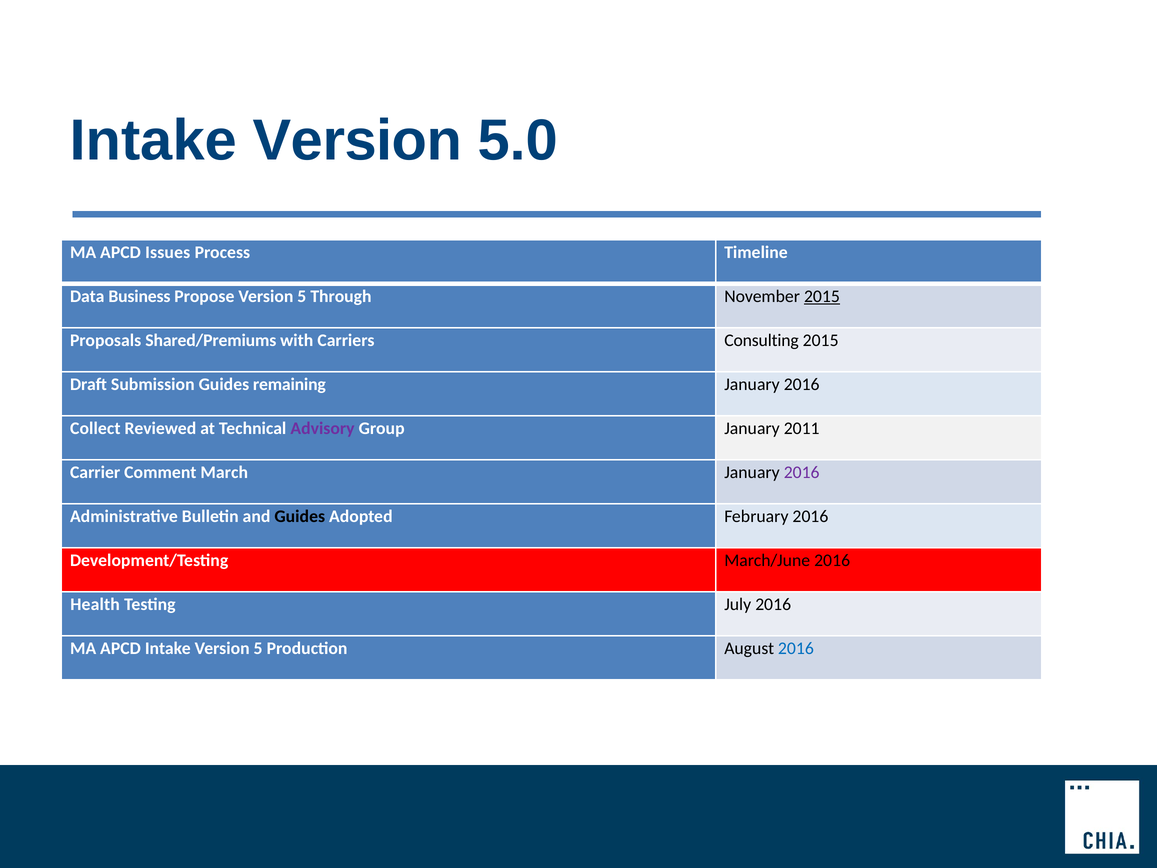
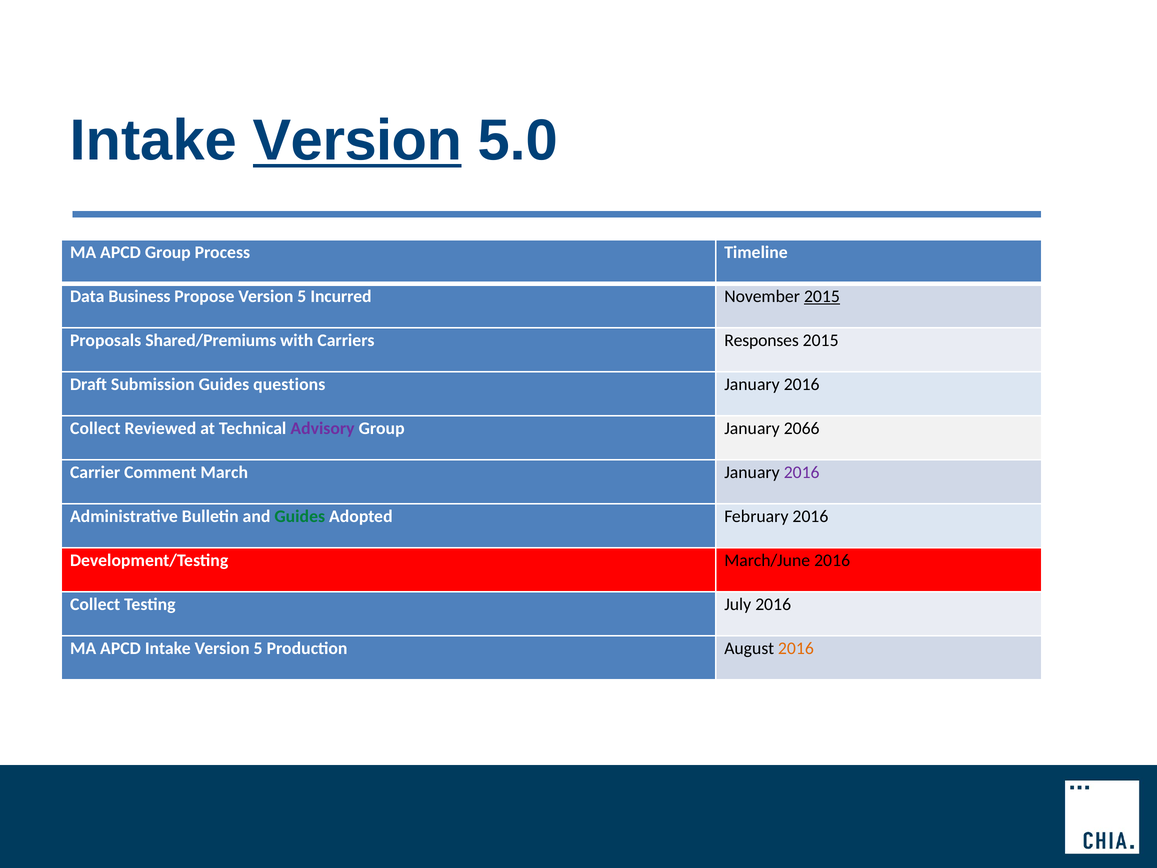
Version underline: none -> present (357, 141)
APCD Issues: Issues -> Group (168, 252)
Through: Through -> Incurred (341, 296)
Consulting: Consulting -> Responses (762, 340)
remaining: remaining -> questions (289, 384)
2011: 2011 -> 2066 (802, 428)
Guides colour: black -> green (300, 516)
Health: Health -> Collect (95, 604)
2016 colour: blue -> orange (796, 648)
